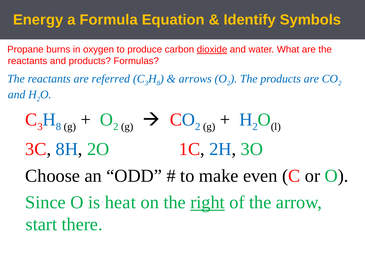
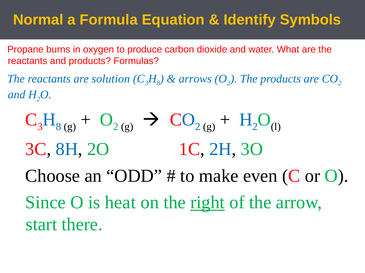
Energy: Energy -> Normal (38, 20)
dioxide underline: present -> none (212, 50)
referred: referred -> solution (111, 79)
